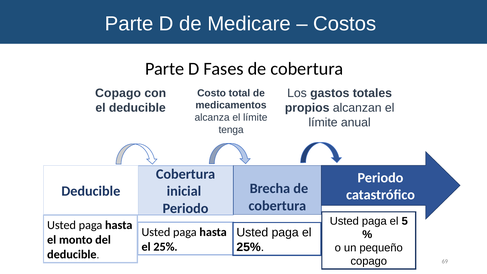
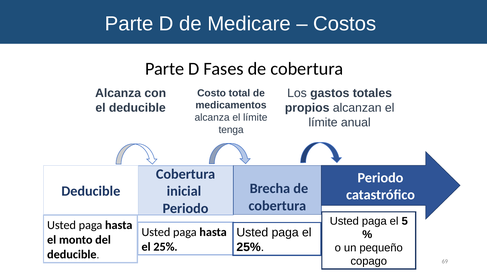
Copago: Copago -> Alcanza (118, 93)
